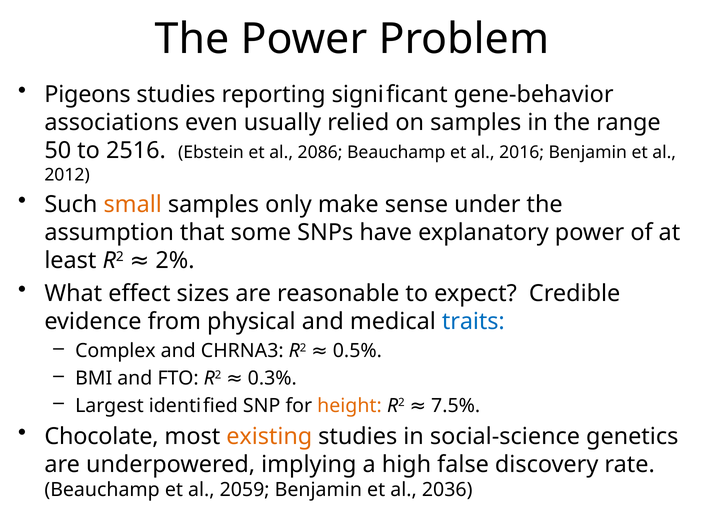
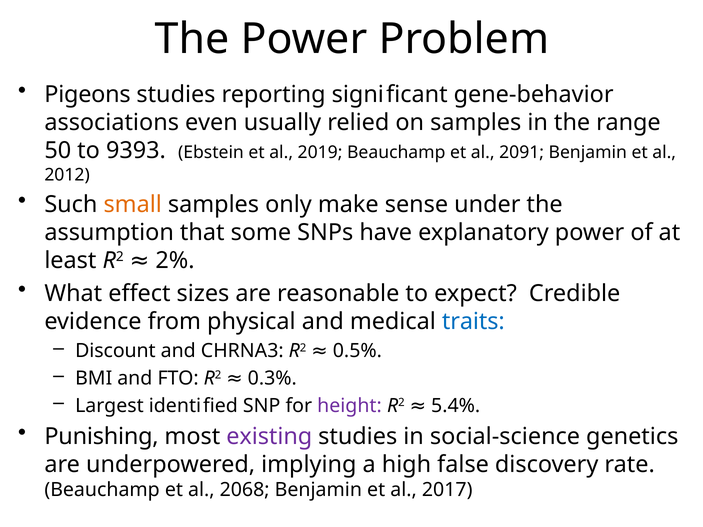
2516: 2516 -> 9393 (136, 151)
2086: 2086 -> 2019 (320, 153)
2016: 2016 -> 2091 (522, 153)
Complex: Complex -> Discount (115, 351)
height colour: orange -> purple (349, 406)
7.5%: 7.5% -> 5.4% (456, 406)
Chocolate: Chocolate -> Punishing (102, 437)
existing colour: orange -> purple (269, 437)
2059: 2059 -> 2068 (245, 490)
2036: 2036 -> 2017 (447, 490)
